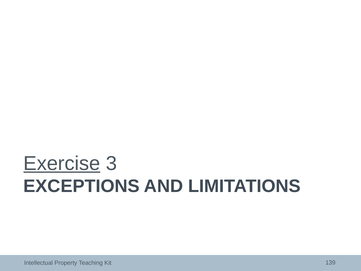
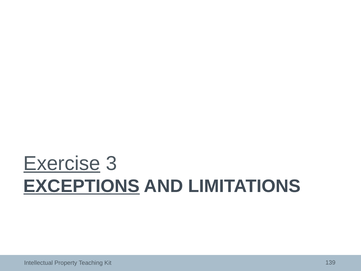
EXCEPTIONS underline: none -> present (82, 186)
